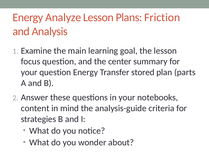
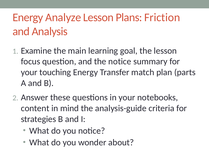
the center: center -> notice (120, 61)
your question: question -> touching (55, 72)
stored: stored -> match (143, 72)
